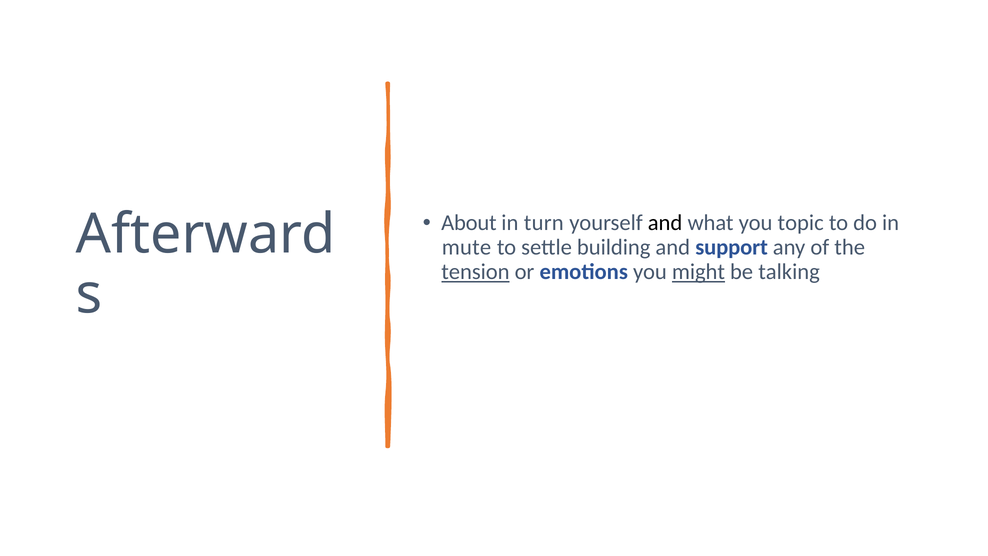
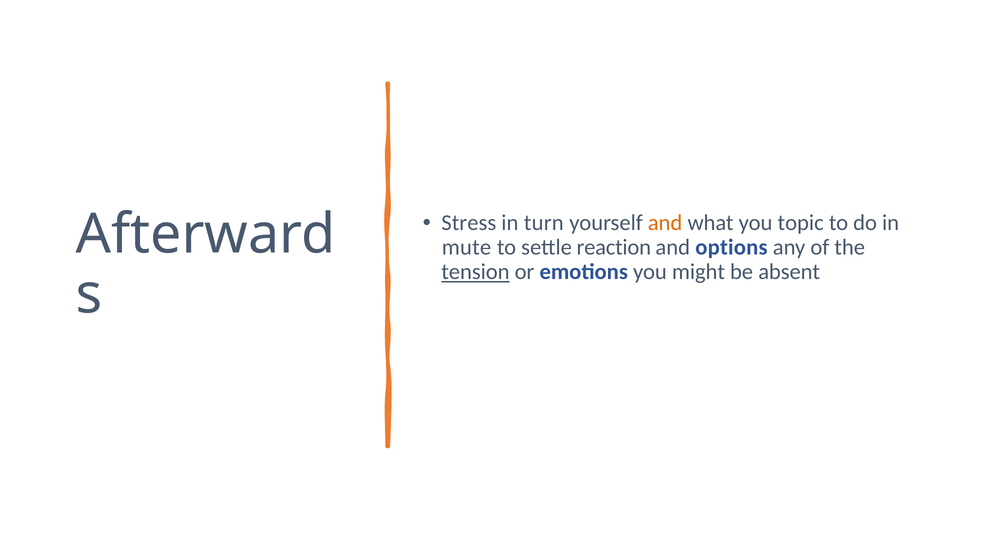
About: About -> Stress (469, 223)
and colour: black -> orange (665, 223)
building: building -> reaction (614, 247)
support: support -> options (731, 247)
might underline: present -> none (698, 272)
talking: talking -> absent (789, 272)
